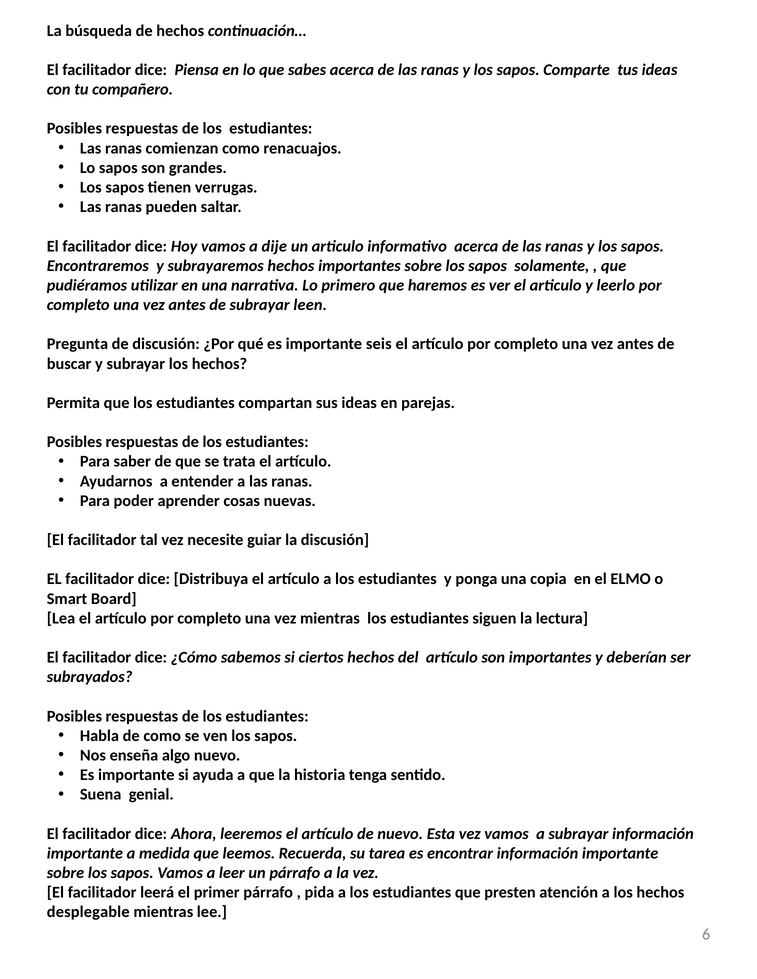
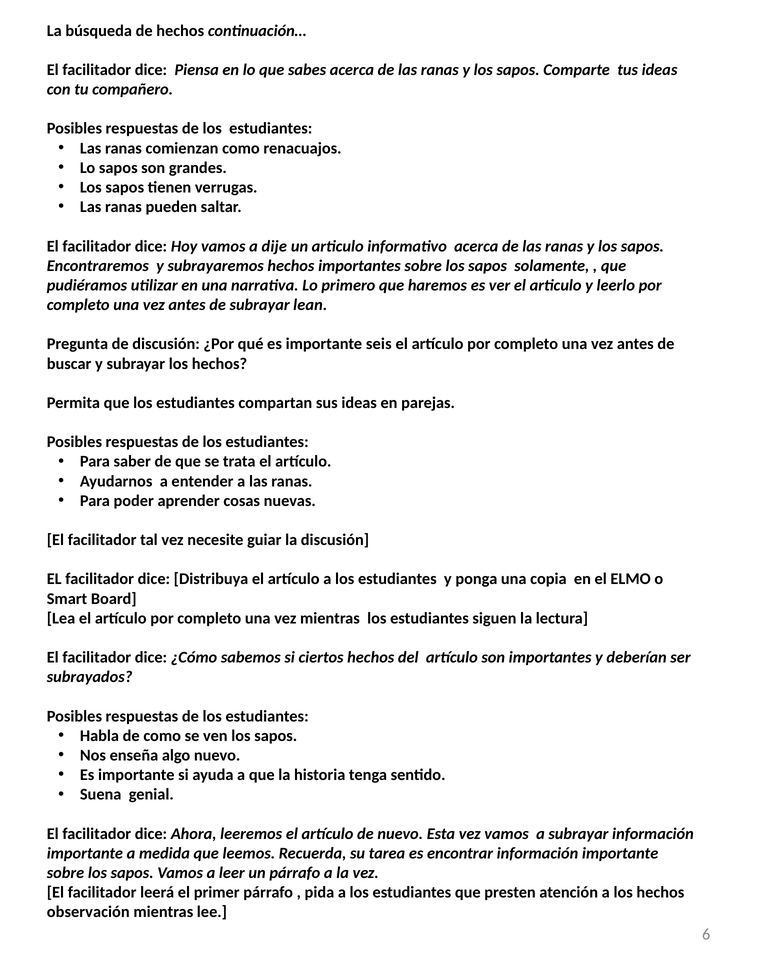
leen: leen -> lean (310, 305)
desplegable: desplegable -> observación (88, 913)
